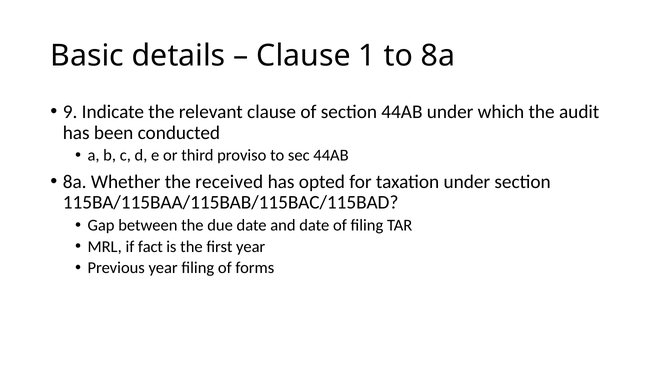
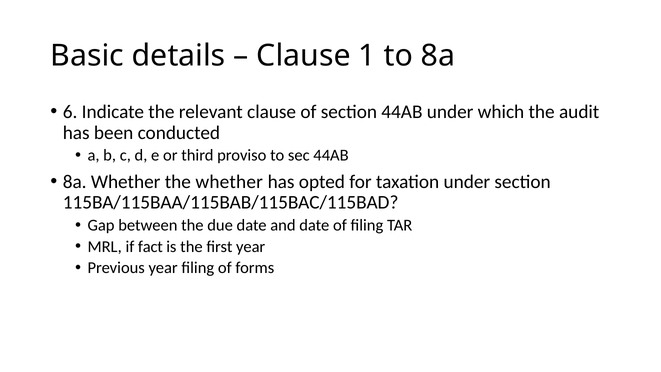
9: 9 -> 6 (70, 112)
the received: received -> whether (229, 182)
